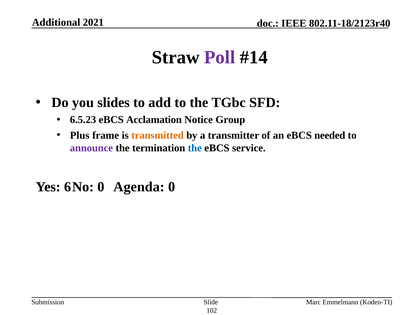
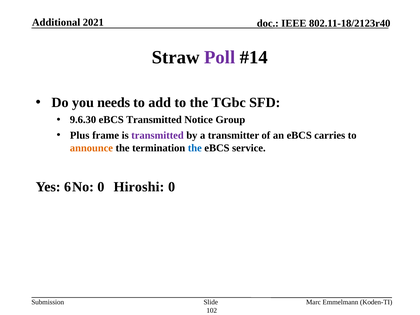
slides: slides -> needs (114, 102)
6.5.23: 6.5.23 -> 9.6.30 (83, 120)
eBCS Acclamation: Acclamation -> Transmitted (154, 120)
transmitted colour: orange -> purple (158, 135)
needed: needed -> carries (330, 135)
announce colour: purple -> orange (91, 148)
Agenda: Agenda -> Hiroshi (139, 187)
